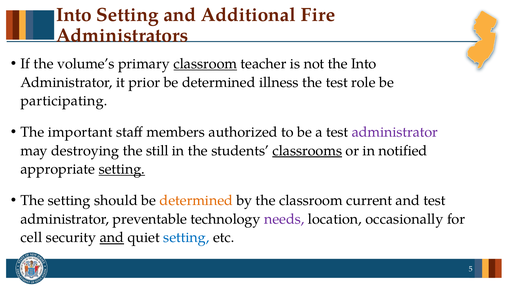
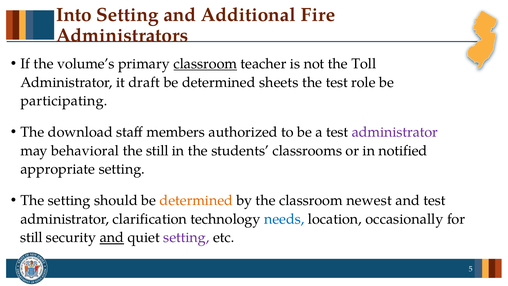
the Into: Into -> Toll (364, 64)
prior: prior -> draft (144, 82)
illness: illness -> sheets (279, 82)
important: important -> download (80, 132)
destroying: destroying -> behavioral (85, 151)
classrooms underline: present -> none (307, 151)
setting underline: present -> none (122, 169)
current: current -> newest (369, 200)
preventable: preventable -> clarification (150, 219)
needs colour: purple -> blue (284, 219)
cell: cell -> still (32, 237)
setting colour: blue -> purple (186, 237)
